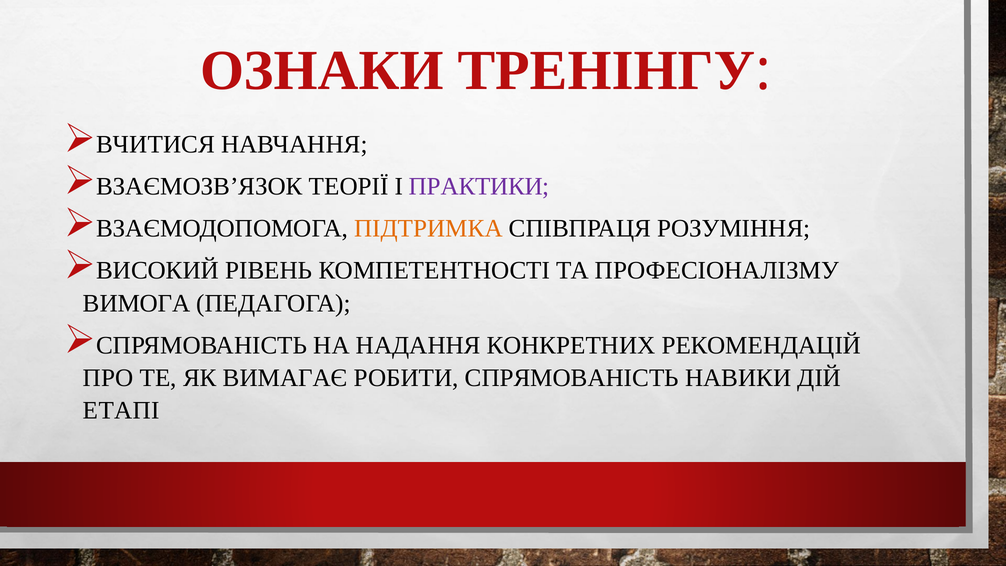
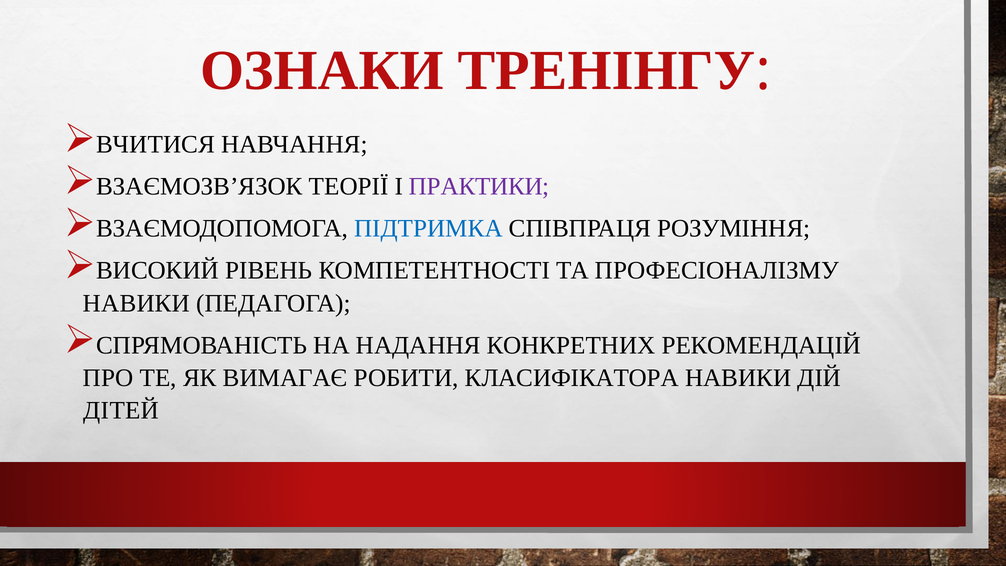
ПІДТРИМКА colour: orange -> blue (428, 229)
ВИМОГА: ВИМОГА -> НАВИКИ (136, 303)
РОБИТИ СПРЯМОВАНІСТЬ: СПРЯМОВАНІСТЬ -> КЛАСИФІКАТОРА (572, 378)
ЕТАПІ: ЕТАПІ -> ДІТЕЙ (121, 410)
